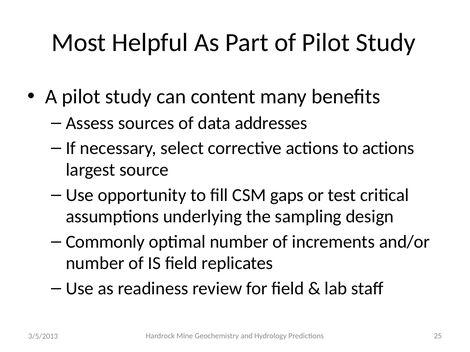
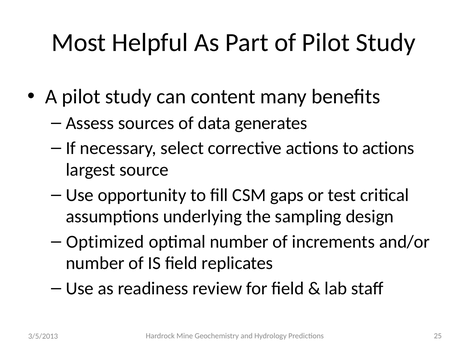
addresses: addresses -> generates (271, 123)
Commonly: Commonly -> Optimized (105, 242)
